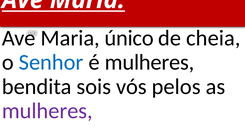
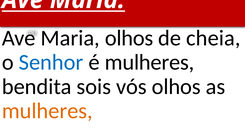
Maria único: único -> olhos (129, 38)
vós pelos: pelos -> olhos (176, 87)
mulheres colour: purple -> orange (47, 111)
